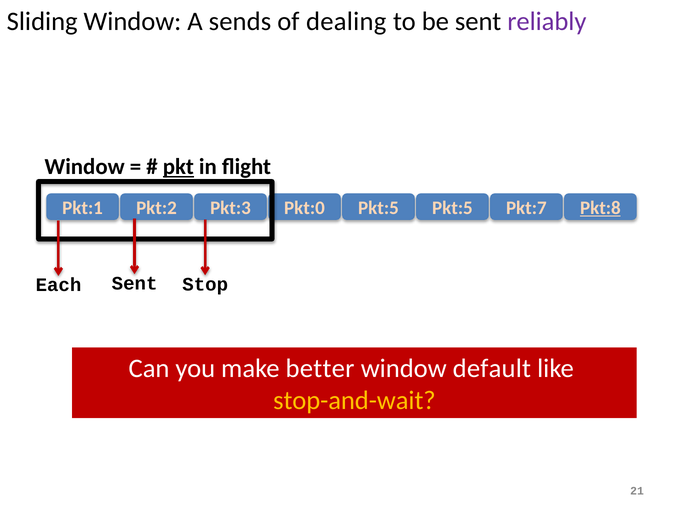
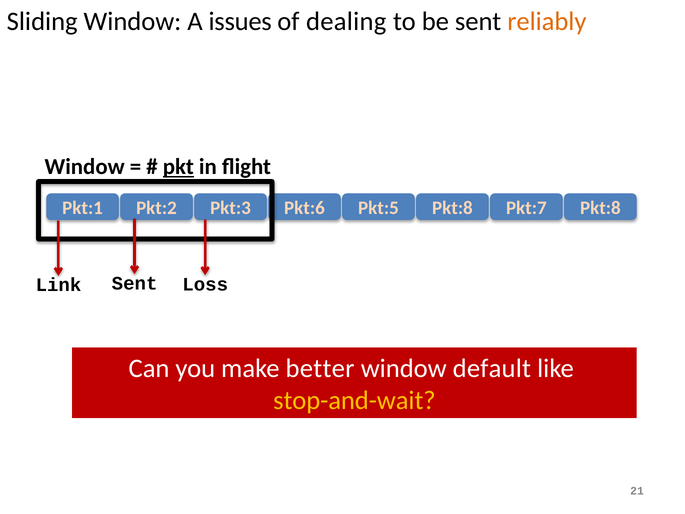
sends: sends -> issues (240, 21)
reliably colour: purple -> orange (547, 21)
Pkt:0: Pkt:0 -> Pkt:6 (304, 208)
Pkt:5 Pkt:5: Pkt:5 -> Pkt:8 (452, 208)
Pkt:8 underline: present -> none (600, 208)
Each: Each -> Link (58, 285)
Stop: Stop -> Loss (205, 284)
